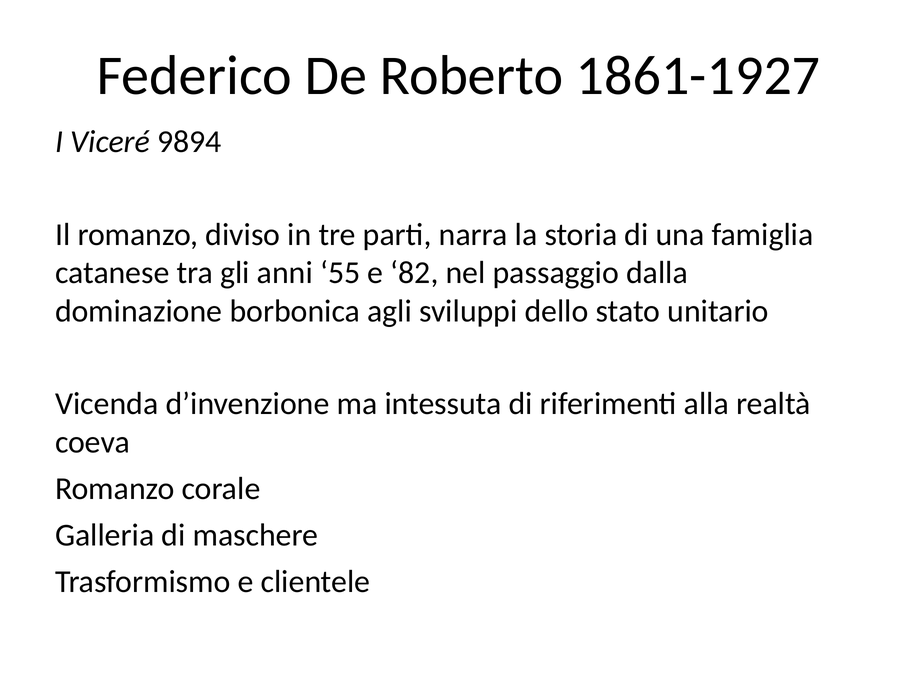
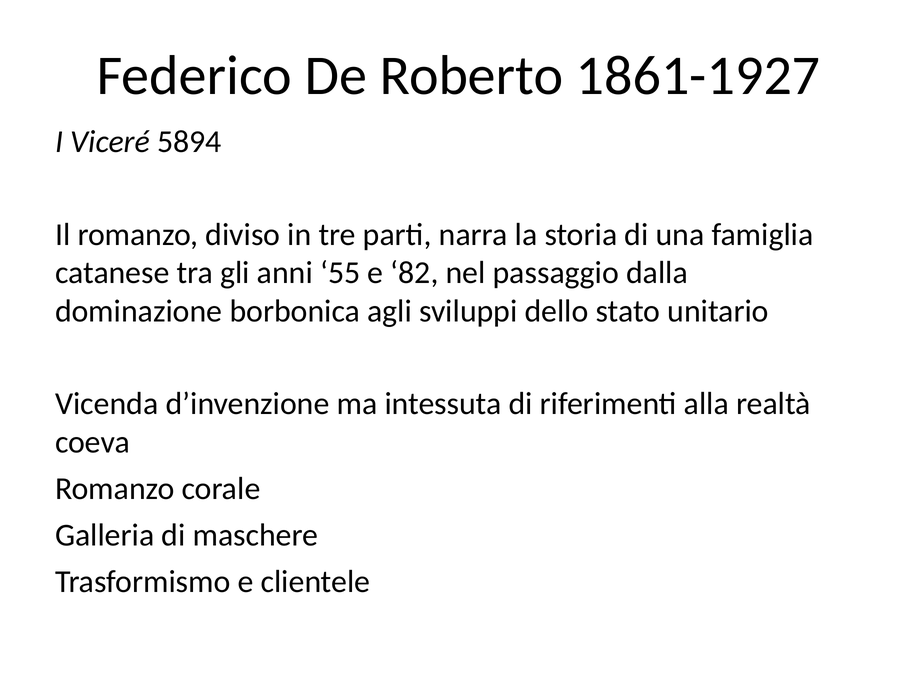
9894: 9894 -> 5894 (189, 142)
